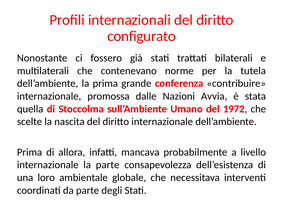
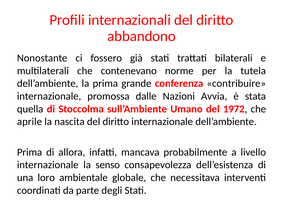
configurato: configurato -> abbandono (142, 36)
scelte: scelte -> aprile (29, 122)
la parte: parte -> senso (108, 165)
